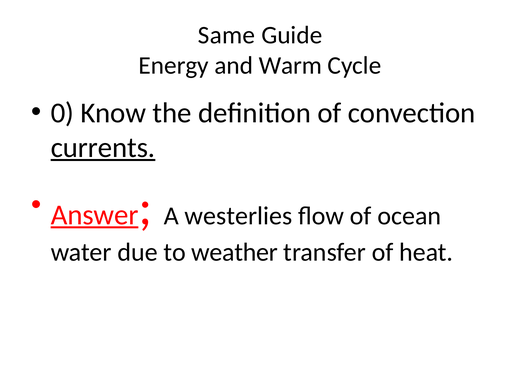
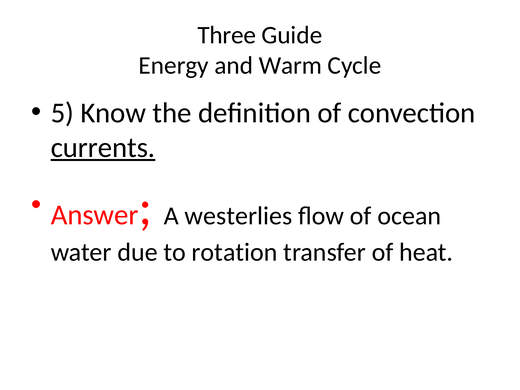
Same: Same -> Three (227, 35)
0: 0 -> 5 (62, 113)
Answer underline: present -> none (95, 215)
weather: weather -> rotation (235, 252)
